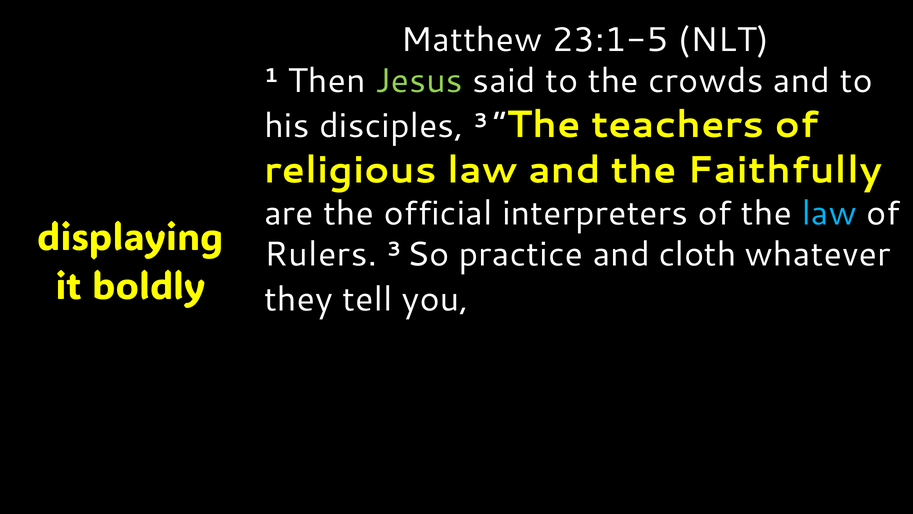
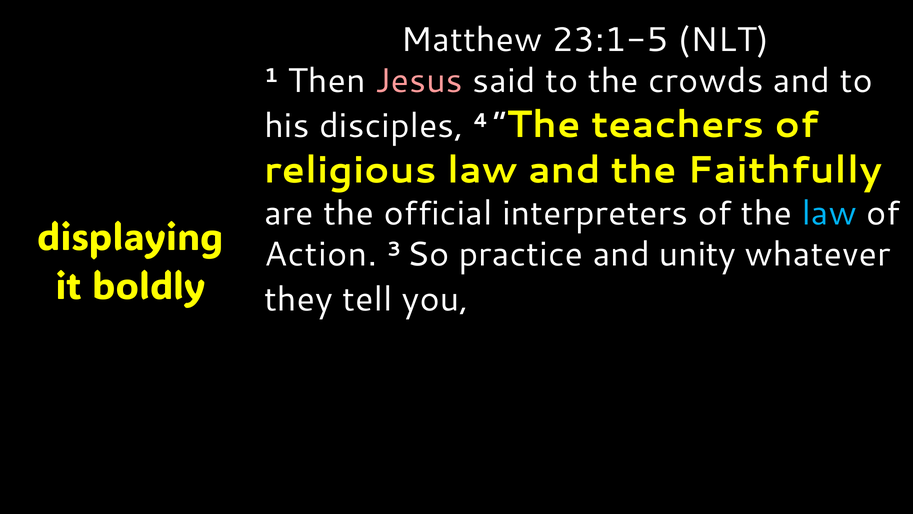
Jesus colour: light green -> pink (419, 81)
disciples 3: 3 -> 4 (481, 120)
Rulers: Rulers -> Action (321, 254)
cloth: cloth -> unity (698, 254)
